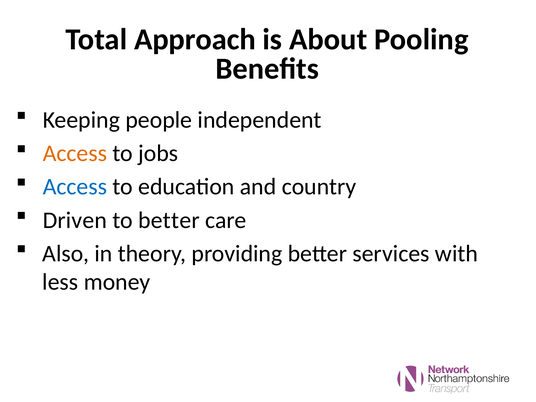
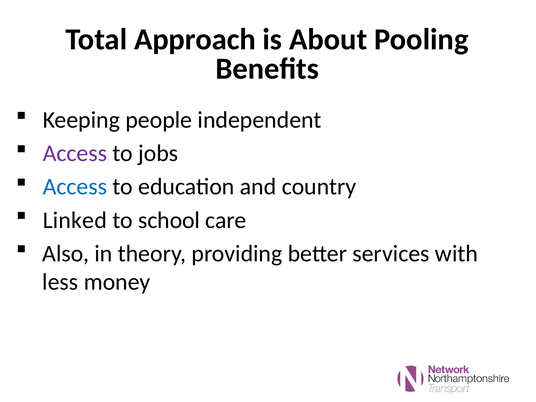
Access colour: orange -> purple (75, 153)
Driven: Driven -> Linked (75, 220)
to better: better -> school (169, 220)
